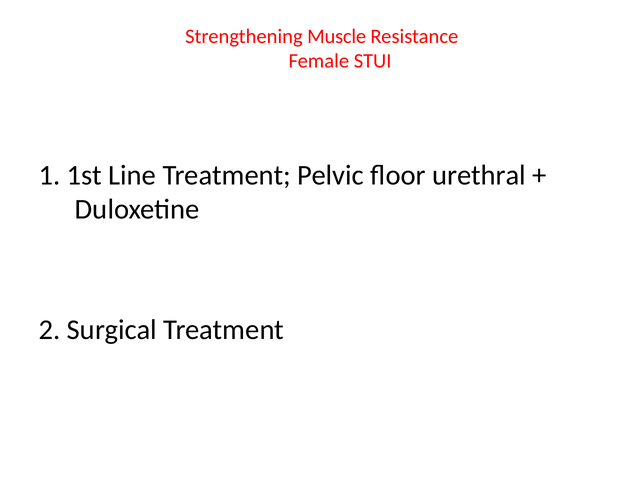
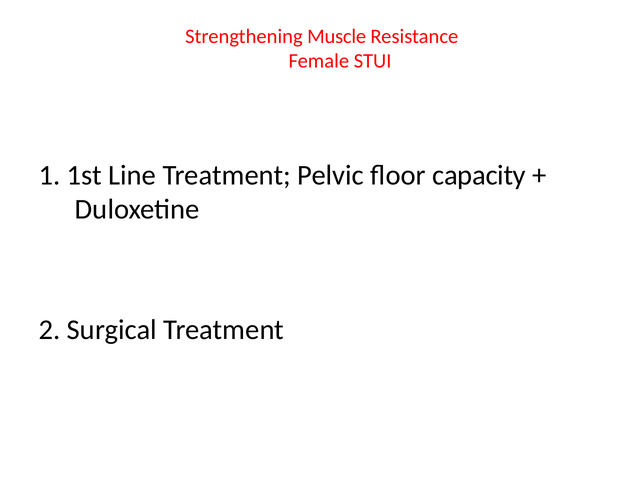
urethral: urethral -> capacity (479, 175)
